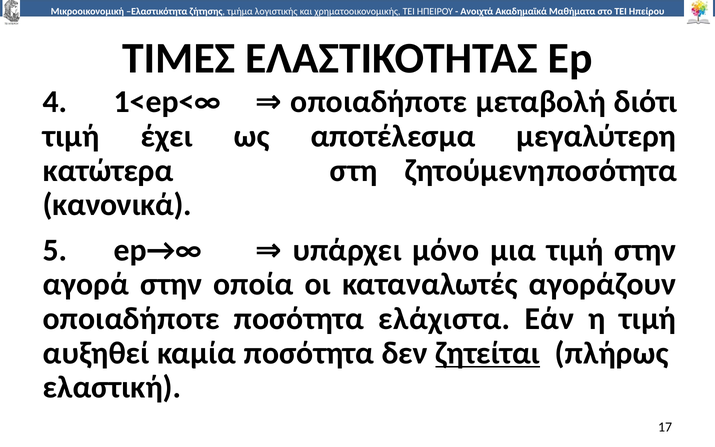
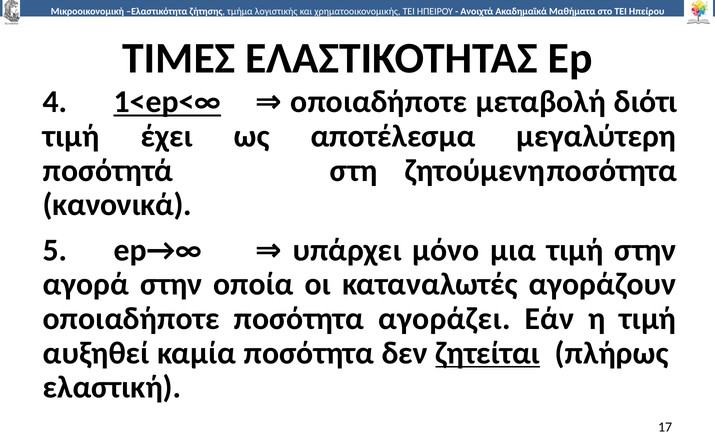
1<ep<∞ underline: none -> present (167, 102)
κατώτερα: κατώτερα -> ποσότητά (108, 171)
ελάχιστα: ελάχιστα -> αγοράζει (444, 319)
